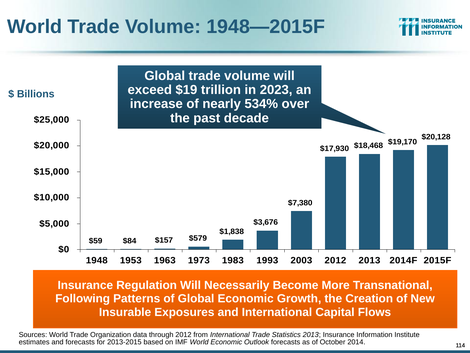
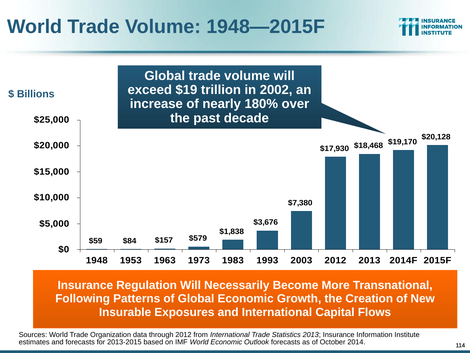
2023: 2023 -> 2002 (276, 90)
534%: 534% -> 180% (261, 104)
